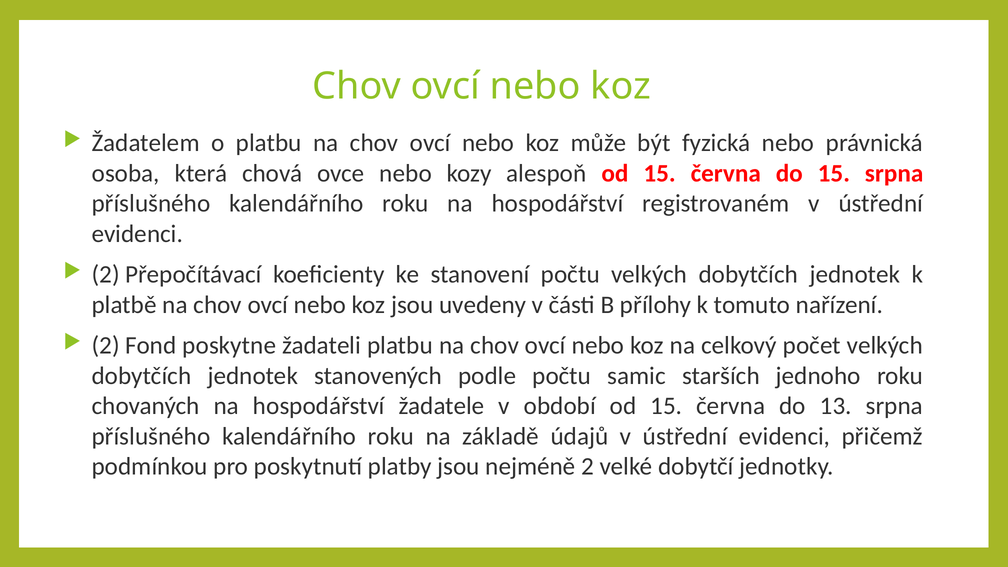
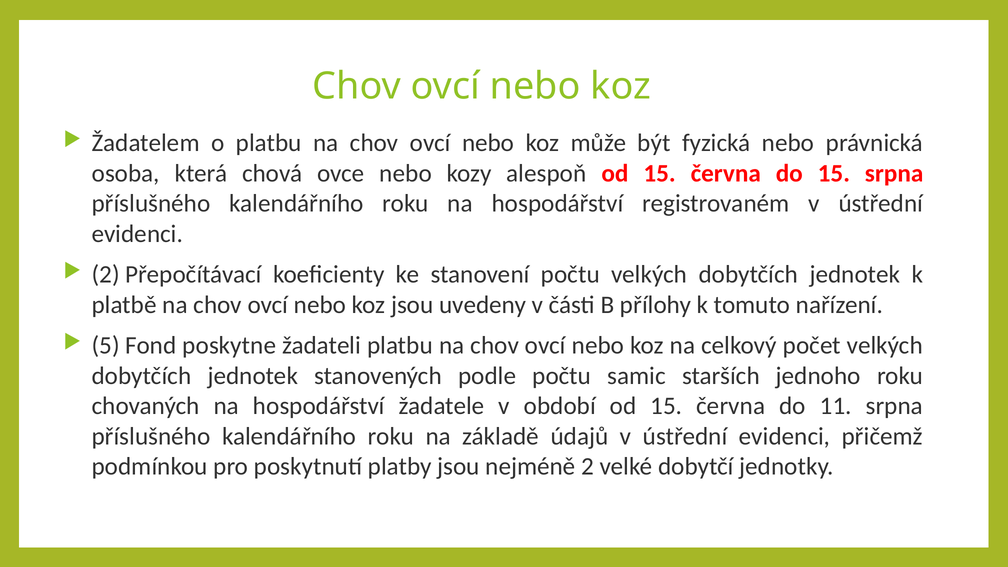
2: 2 -> 5 (106, 346)
13: 13 -> 11 (836, 406)
